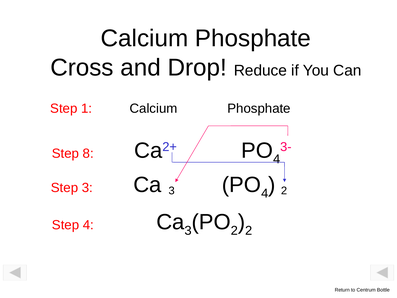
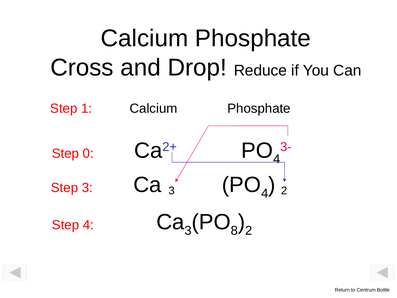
8: 8 -> 0 (88, 153)
2: 2 -> 8 (234, 230)
